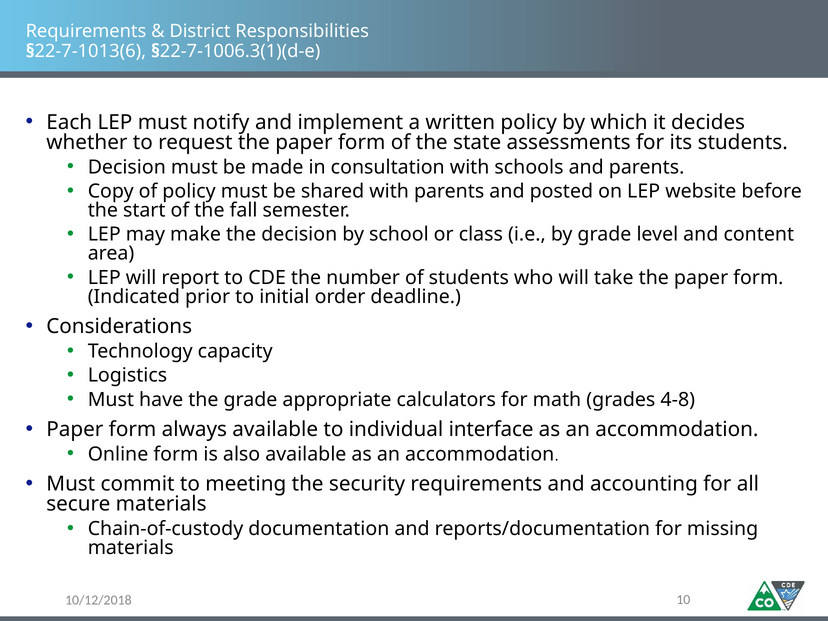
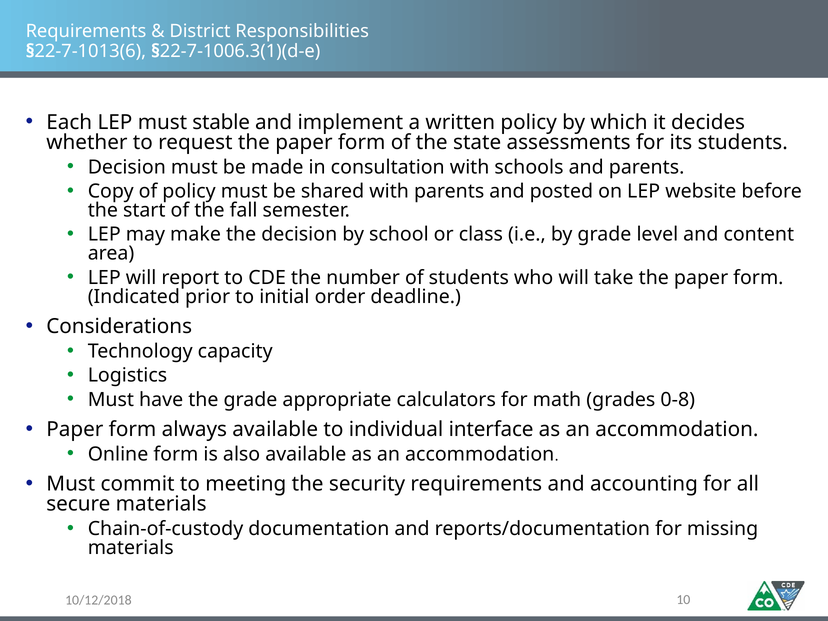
notify: notify -> stable (221, 122)
4-8: 4-8 -> 0-8 (678, 400)
